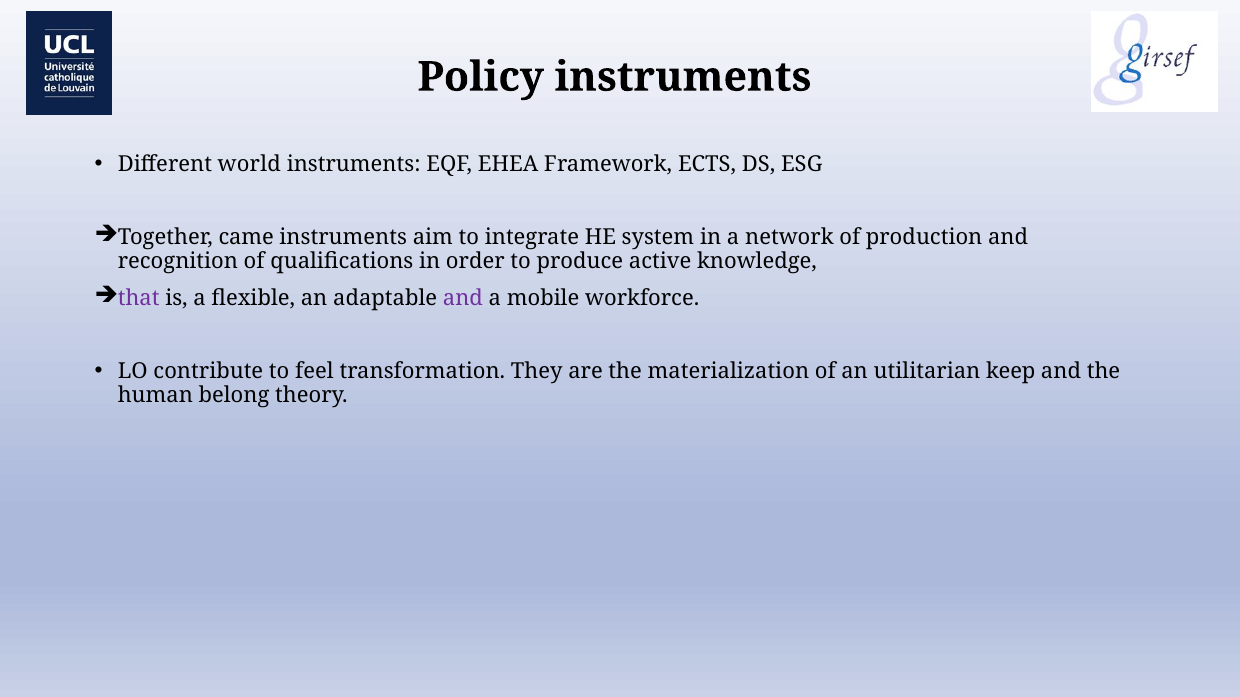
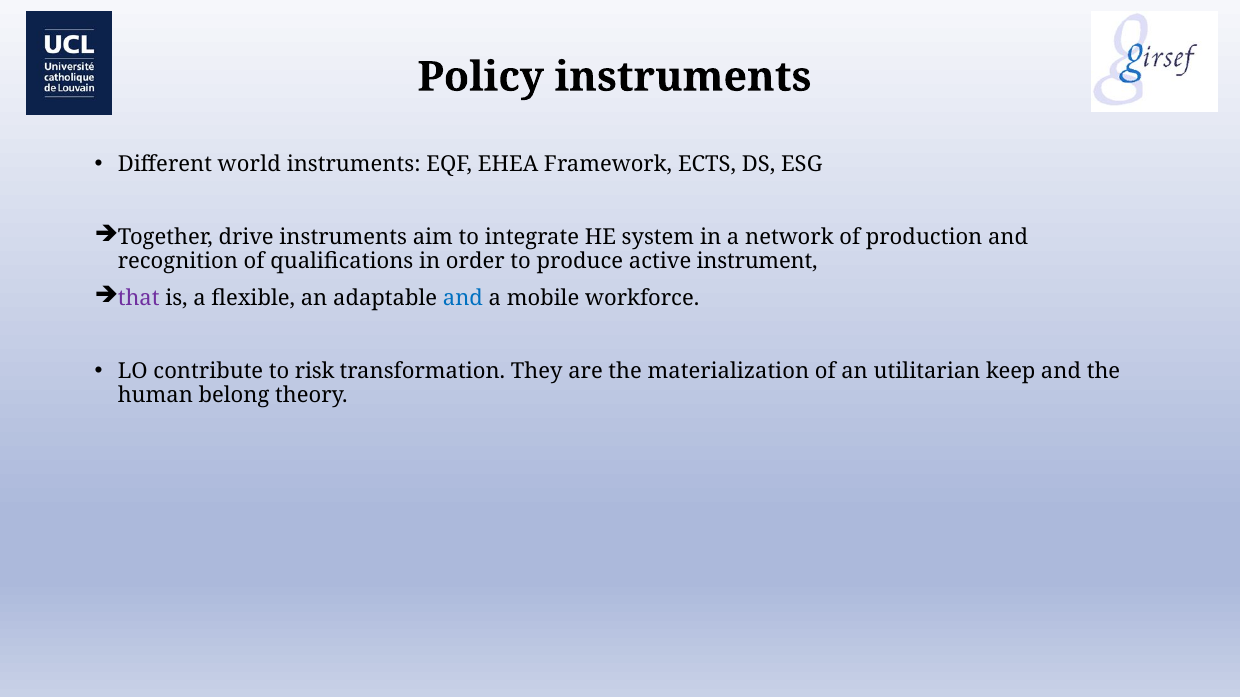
came: came -> drive (246, 238)
knowledge: knowledge -> instrument (757, 261)
and colour: purple -> blue (463, 298)
feel: feel -> risk (315, 371)
